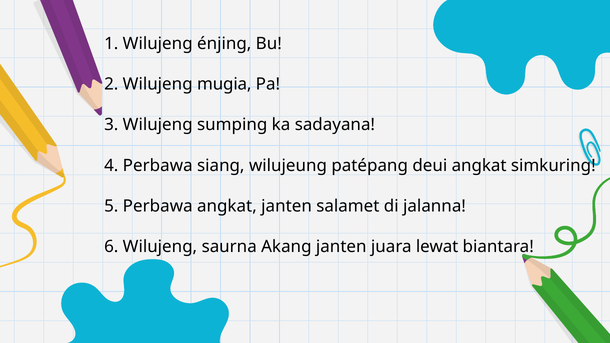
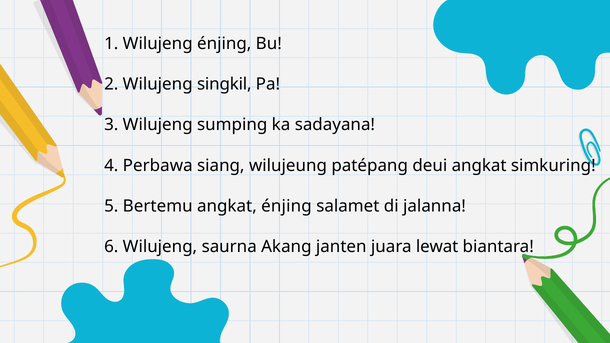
mugia: mugia -> singkil (224, 84)
5 Perbawa: Perbawa -> Bertemu (158, 206)
angkat janten: janten -> énjing (286, 206)
